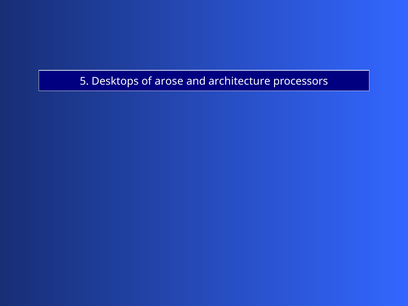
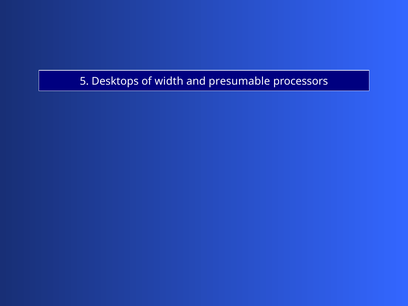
arose: arose -> width (169, 81)
architecture: architecture -> presumable (239, 81)
